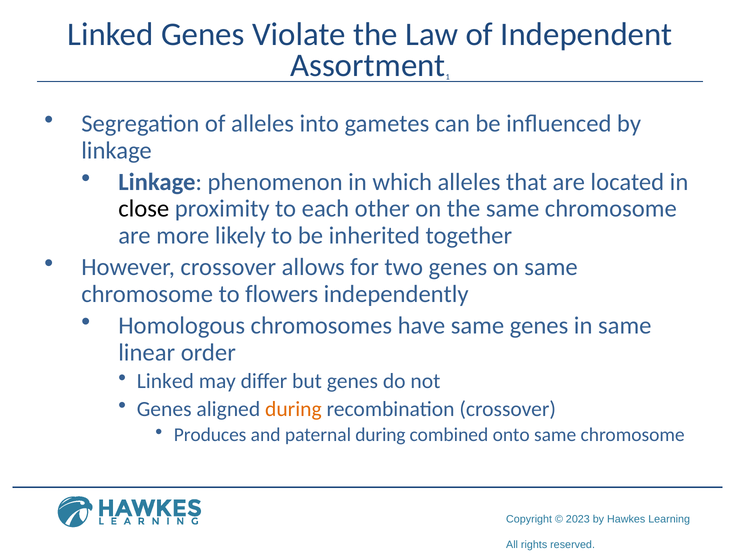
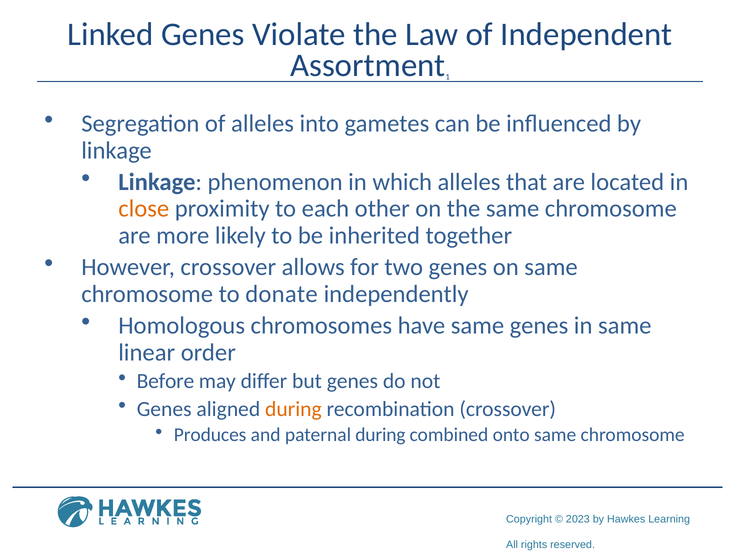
close colour: black -> orange (144, 209)
flowers: flowers -> donate (282, 294)
Linked: Linked -> Before (165, 381)
